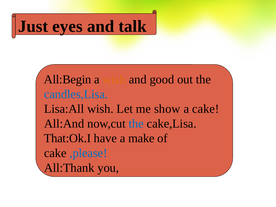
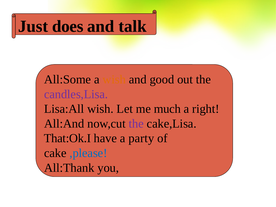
eyes: eyes -> does (68, 26)
All:Begin: All:Begin -> All:Some (68, 79)
candles,Lisa colour: blue -> purple (76, 94)
show: show -> much (167, 109)
a cake: cake -> right (206, 109)
the colour: blue -> purple (136, 124)
make: make -> party (141, 138)
